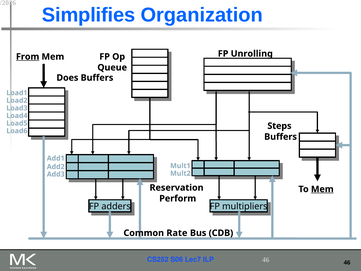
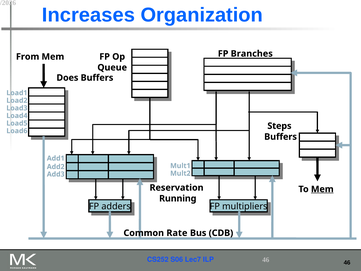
Simplifies: Simplifies -> Increases (88, 15)
From underline: present -> none (28, 57)
Unrolling: Unrolling -> Branches (252, 54)
Perform: Perform -> Running (178, 198)
